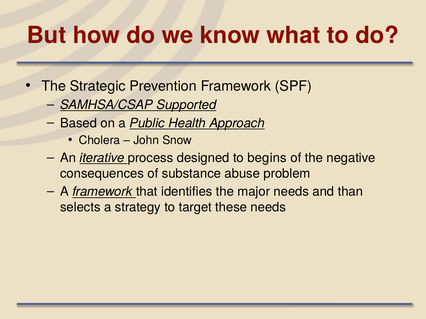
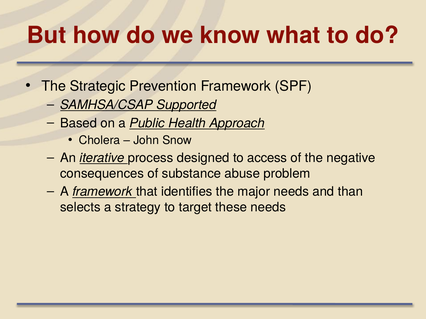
begins: begins -> access (267, 158)
